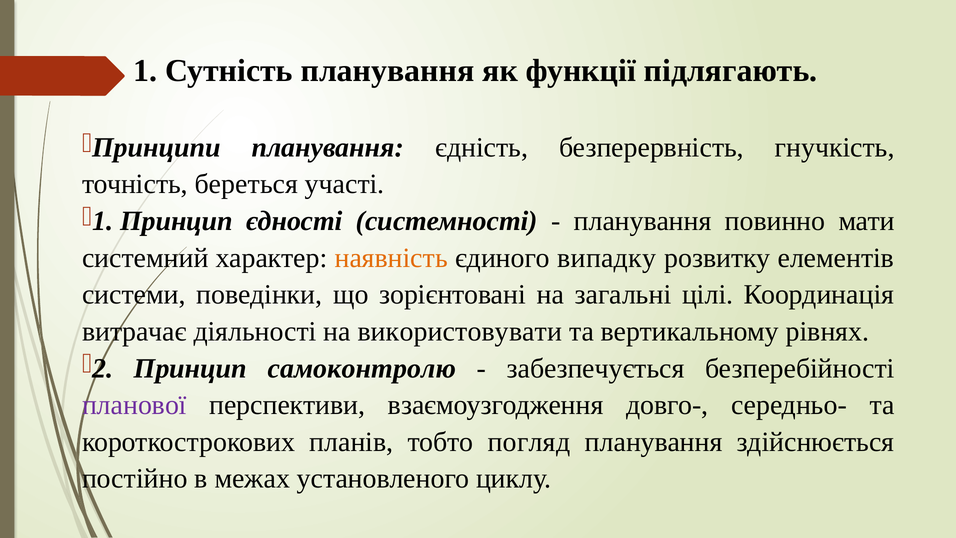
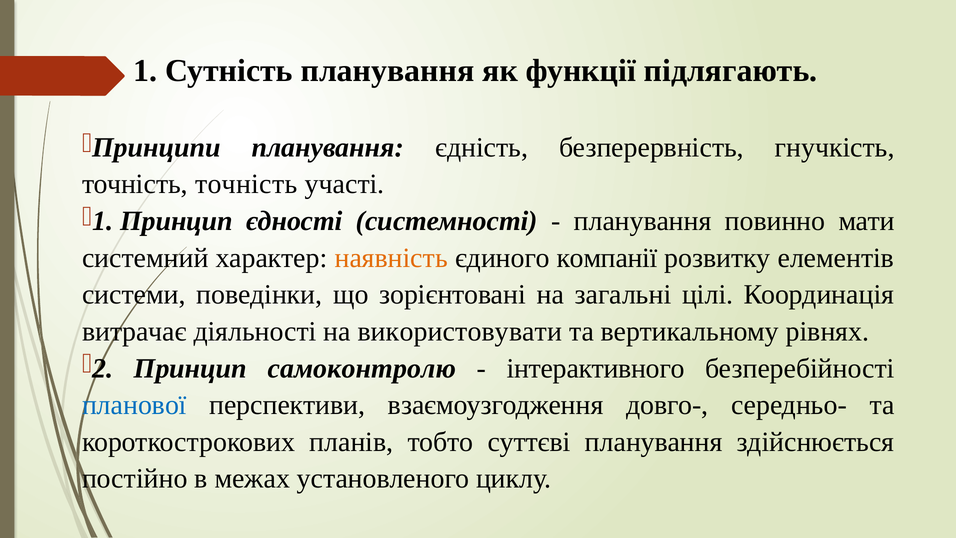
точність береться: береться -> точність (246, 184)
випадку: випадку -> компанії (607, 258)
забезпечується: забезпечується -> інтерактивного (596, 368)
планової colour: purple -> blue (134, 405)
погляд: погляд -> суттєві (529, 442)
